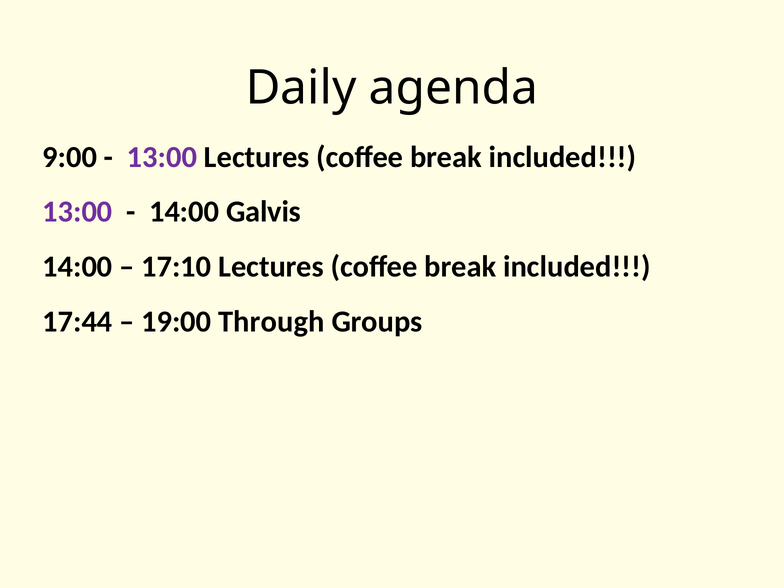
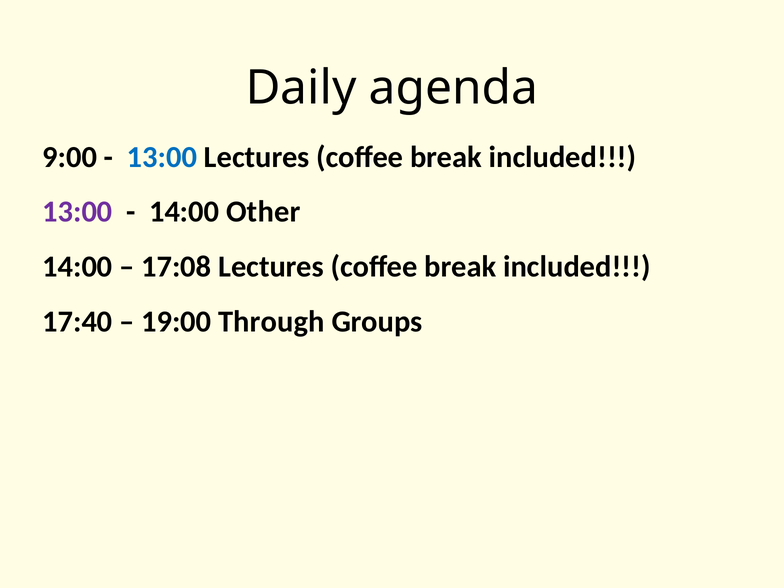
13:00 colour: purple -> blue (162, 157)
Galvis: Galvis -> Other (263, 212)
17:10: 17:10 -> 17:08 (176, 267)
17:44: 17:44 -> 17:40 (77, 322)
